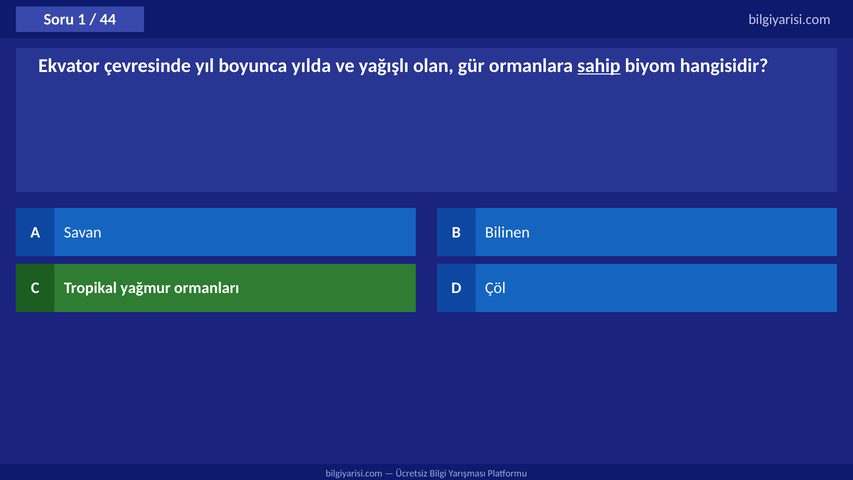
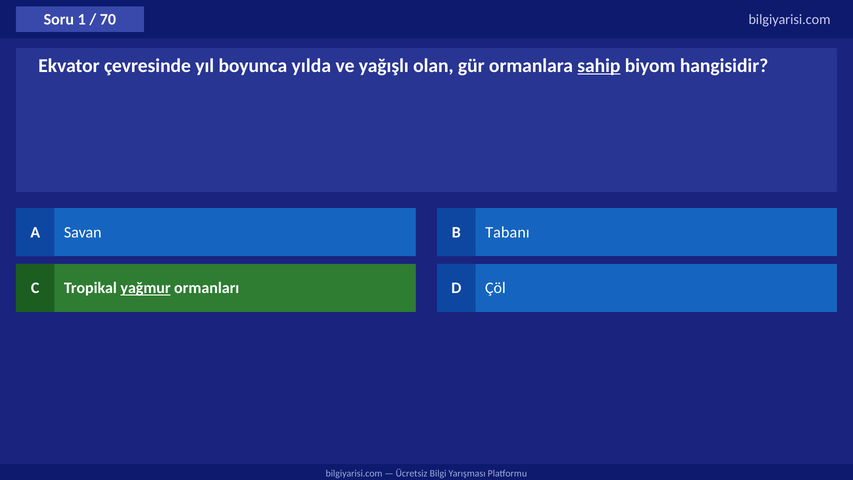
44: 44 -> 70 (108, 20)
Bilinen: Bilinen -> Tabanı (507, 232)
yağmur underline: none -> present (146, 288)
